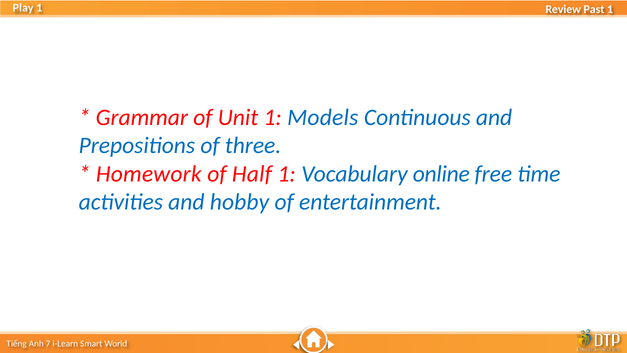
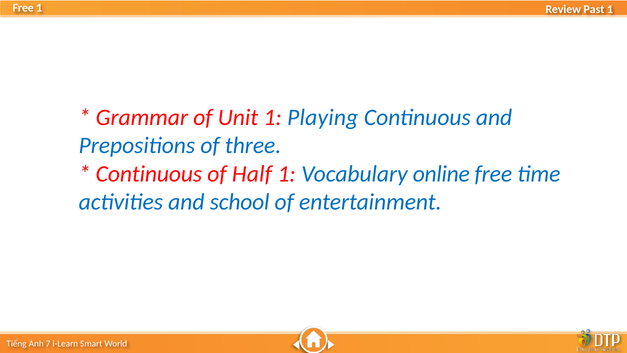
Play: Play -> Free (23, 8)
Models: Models -> Playing (323, 117)
Homework: Homework -> Continuous (149, 174)
hobby: hobby -> school (240, 202)
